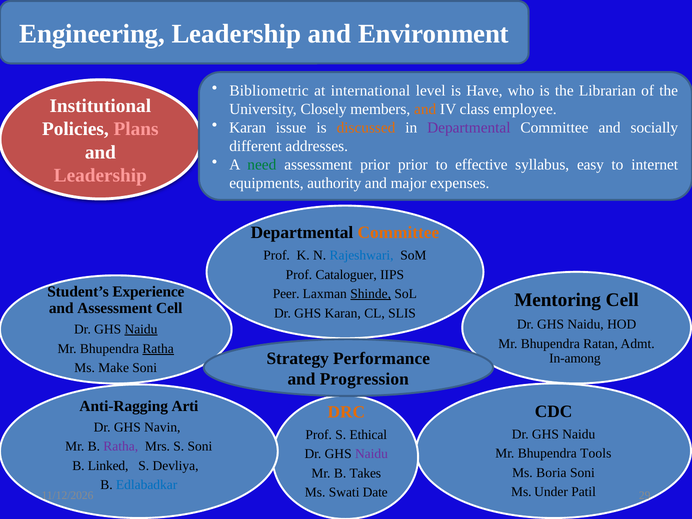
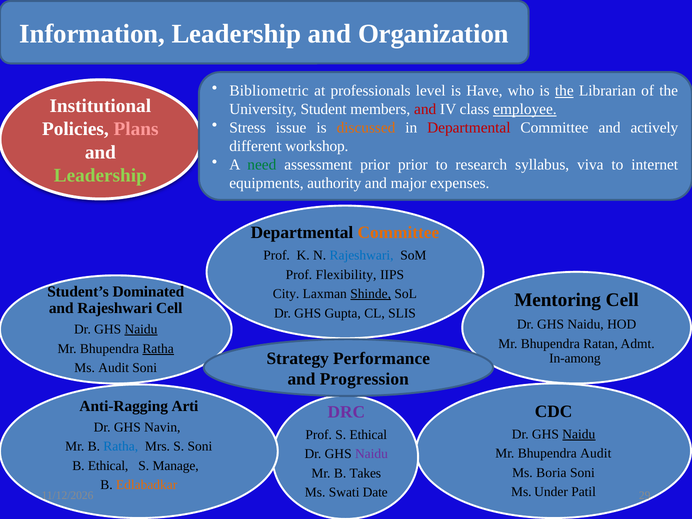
Engineering: Engineering -> Information (92, 34)
Environment: Environment -> Organization (433, 34)
international: international -> professionals (371, 91)
the underline: none -> present (564, 91)
Closely: Closely -> Student (324, 109)
and colour: orange -> red (425, 109)
employee underline: none -> present (525, 109)
Karan: Karan -> Stress (248, 128)
Departmental colour: purple -> red (469, 128)
socially: socially -> actively (654, 128)
addresses: addresses -> workshop (317, 146)
effective: effective -> research (481, 165)
easy: easy -> viva (590, 165)
Leadership colour: pink -> light green (100, 175)
Cataloguer: Cataloguer -> Flexibility (346, 275)
Experience: Experience -> Dominated (148, 292)
Peer: Peer -> City (286, 294)
and Assessment: Assessment -> Rajeshwari (115, 308)
GHS Karan: Karan -> Gupta (343, 313)
Ms Make: Make -> Audit (114, 368)
DRC colour: orange -> purple (346, 412)
Naidu underline: none -> present (579, 434)
Ratha colour: purple -> blue (121, 447)
Bhupendra Tools: Tools -> Audit (596, 453)
B Linked: Linked -> Ethical (108, 466)
Devliya: Devliya -> Manage (176, 466)
Edlabadkar colour: blue -> orange (147, 485)
